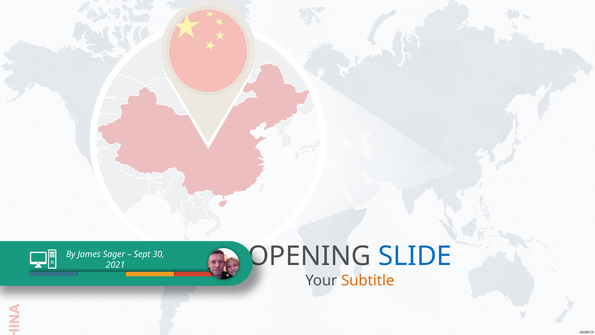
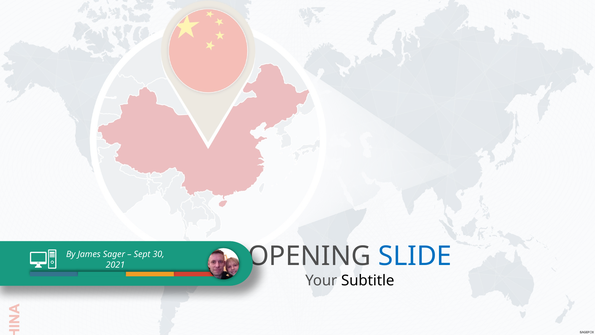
Subtitle colour: orange -> black (368, 280)
